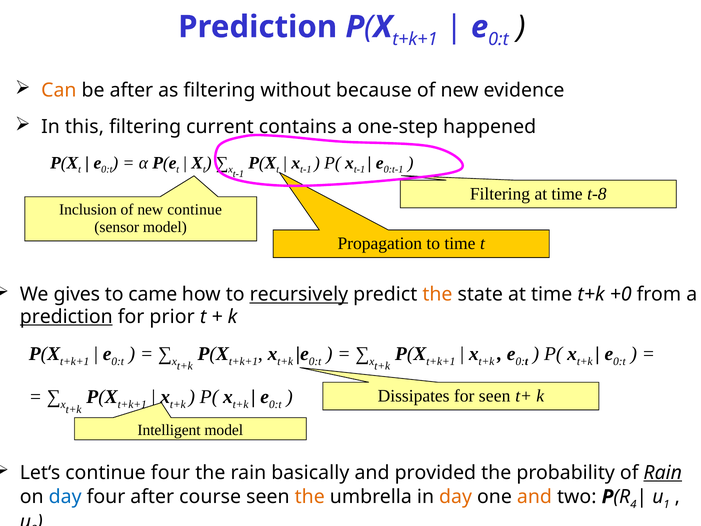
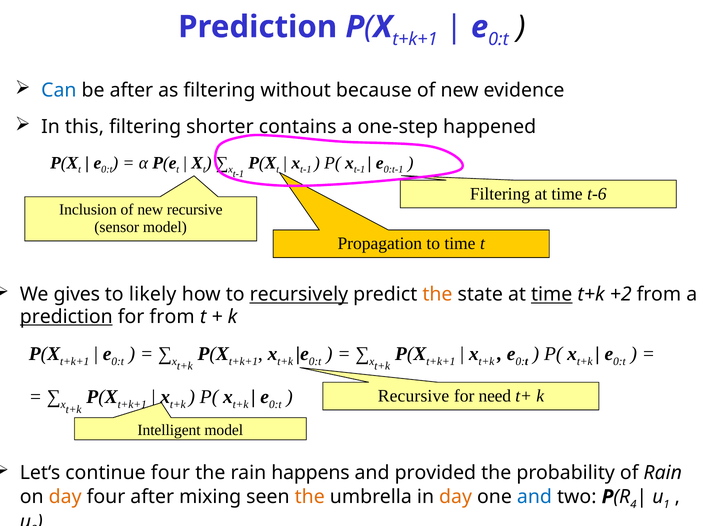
Can colour: orange -> blue (59, 90)
current: current -> shorter (220, 127)
t-8: t-8 -> t-6 (597, 194)
new continue: continue -> recursive (195, 209)
came: came -> likely (153, 294)
time underline: none -> present (552, 294)
+0: +0 -> +2 (621, 294)
for prior: prior -> from (172, 317)
Dissipates: Dissipates -> Recursive (414, 396)
for seen: seen -> need (495, 396)
basically: basically -> happens (310, 473)
Rain underline: present -> none (663, 473)
day colour: blue -> orange (65, 496)
course: course -> mixing (210, 496)
and colour: orange -> blue (534, 496)
